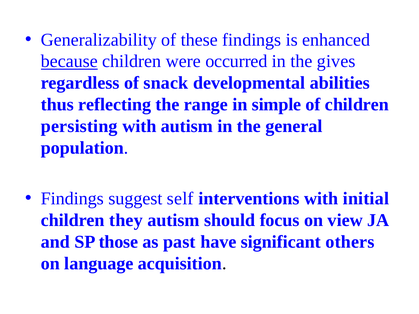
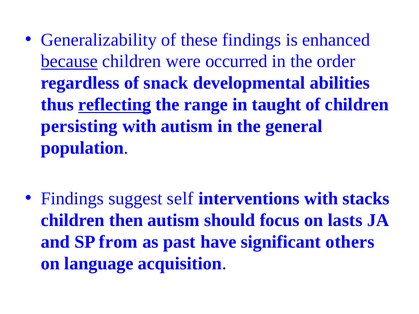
gives: gives -> order (336, 61)
reflecting underline: none -> present (115, 105)
simple: simple -> taught (277, 105)
initial: initial -> stacks (366, 199)
they: they -> then (126, 220)
view: view -> lasts (345, 220)
those: those -> from (118, 242)
